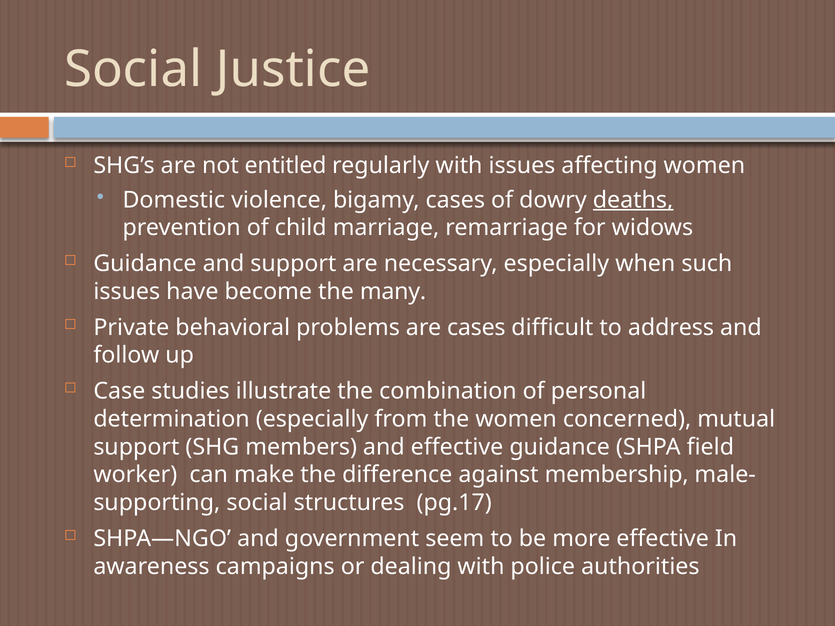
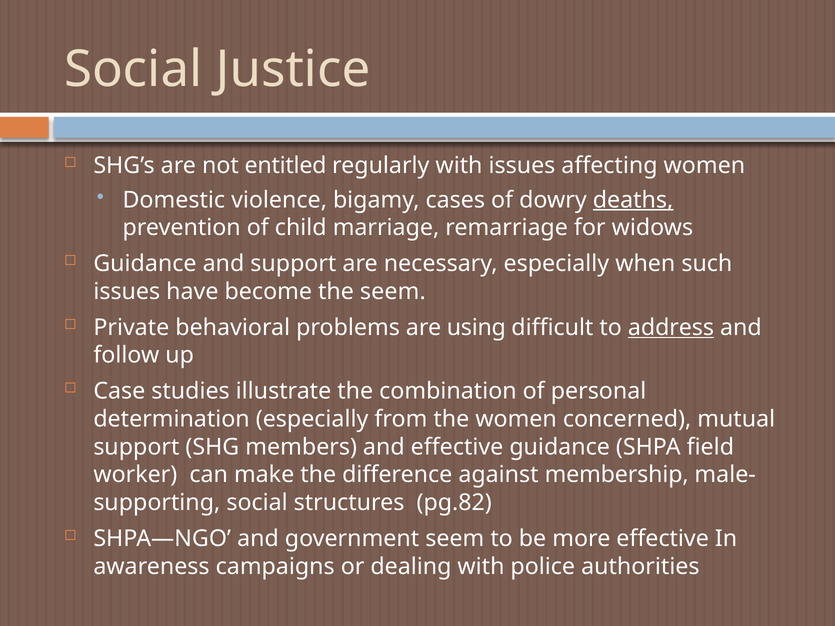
the many: many -> seem (393, 292)
are cases: cases -> using (476, 328)
address underline: none -> present (671, 328)
pg.17: pg.17 -> pg.82 (454, 503)
